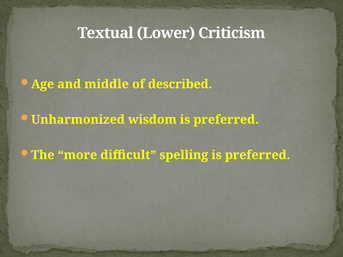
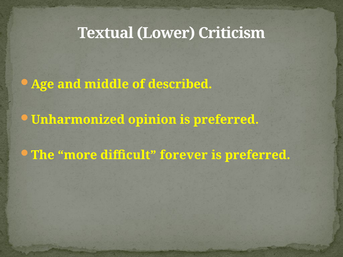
wisdom: wisdom -> opinion (152, 120)
spelling: spelling -> forever (184, 155)
